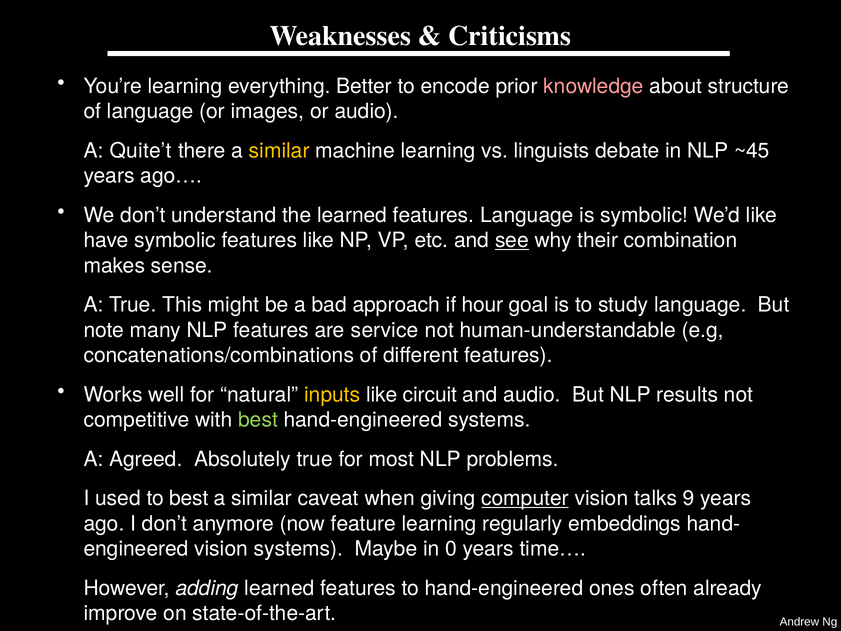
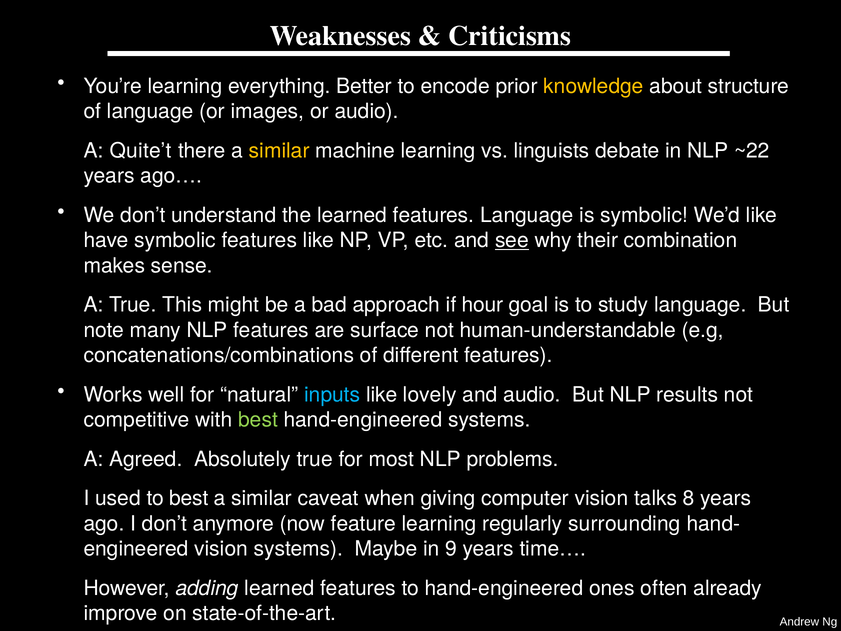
knowledge colour: pink -> yellow (594, 86)
~45: ~45 -> ~22 (752, 151)
service: service -> surface (385, 330)
inputs colour: yellow -> light blue (332, 395)
circuit: circuit -> lovely (430, 395)
computer underline: present -> none (525, 498)
9: 9 -> 8 (689, 498)
embeddings: embeddings -> surrounding (624, 524)
0: 0 -> 9 (451, 549)
